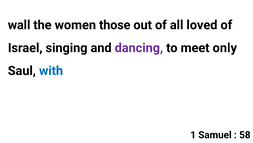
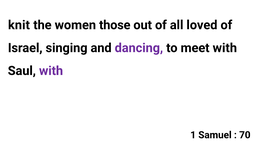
wall: wall -> knit (19, 25)
meet only: only -> with (225, 48)
with colour: blue -> purple (51, 70)
58: 58 -> 70 (245, 134)
